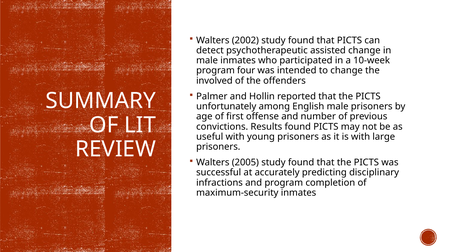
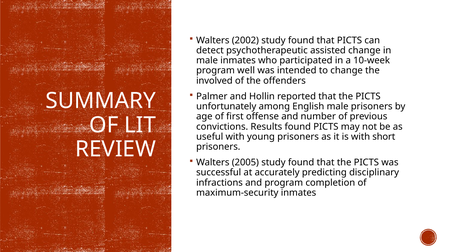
four: four -> well (246, 71)
large: large -> short (384, 137)
